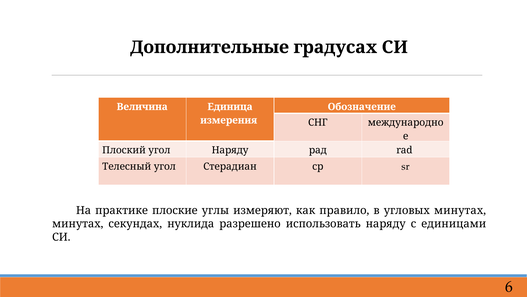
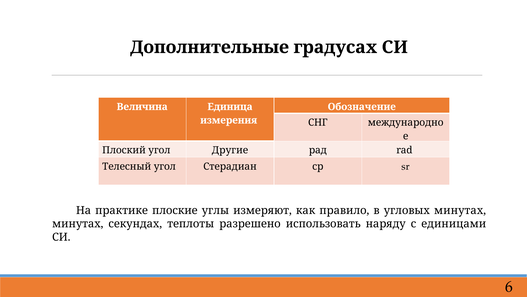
угол Наряду: Наряду -> Другие (230, 150)
нуклида: нуклида -> теплоты (191, 223)
